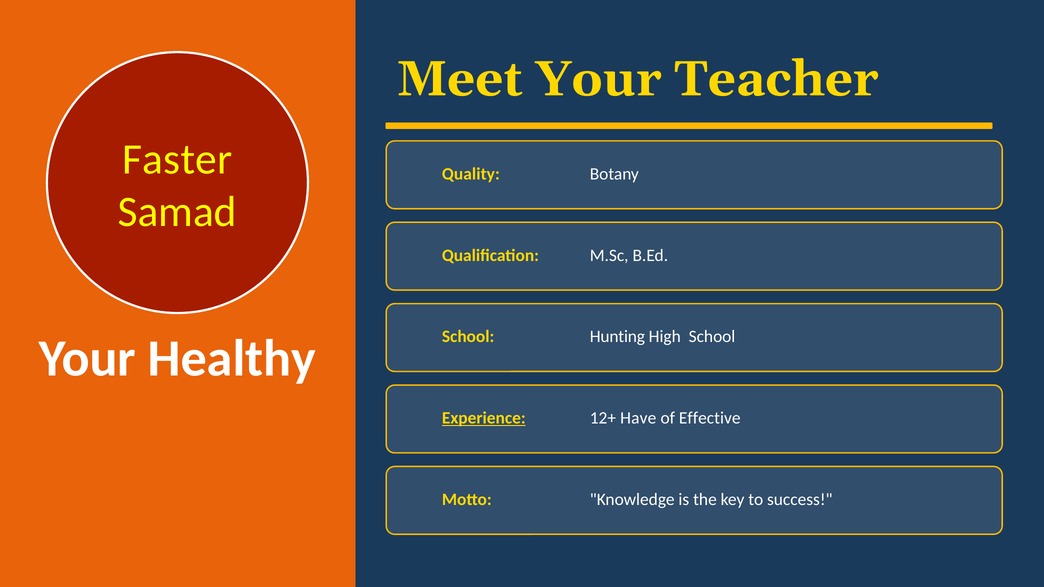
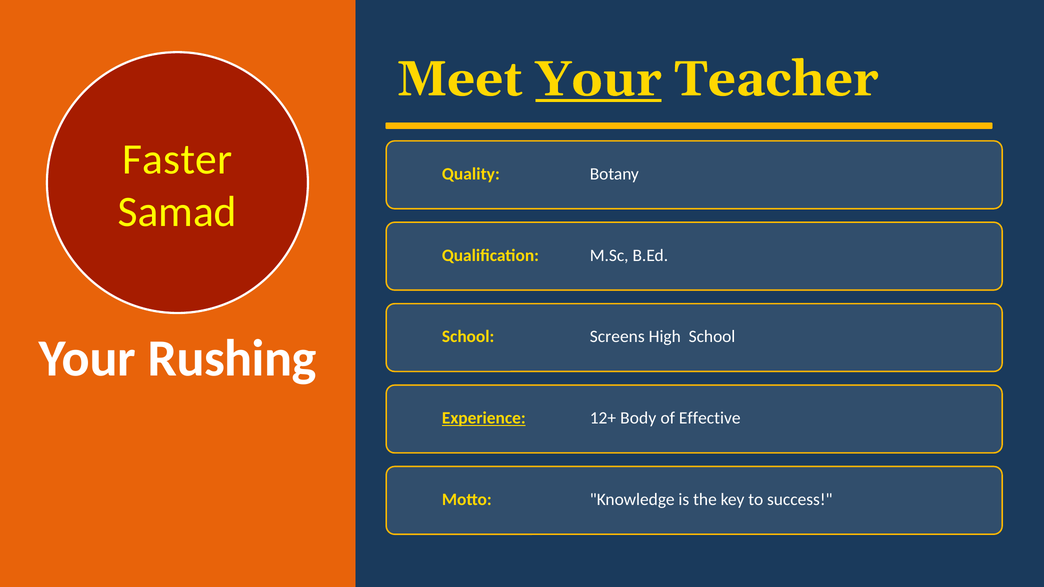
Your underline: none -> present (599, 79)
Hunting: Hunting -> Screens (617, 337)
Healthy: Healthy -> Rushing (232, 359)
Have: Have -> Body (638, 418)
